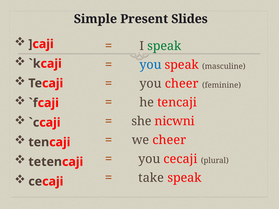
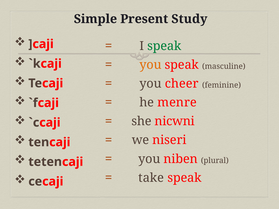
Slides: Slides -> Study (189, 19)
you colour: blue -> orange (151, 65)
he tencaji: tencaji -> menre (177, 103)
we cheer: cheer -> niseri (169, 140)
you cecaji: cecaji -> niben (181, 159)
